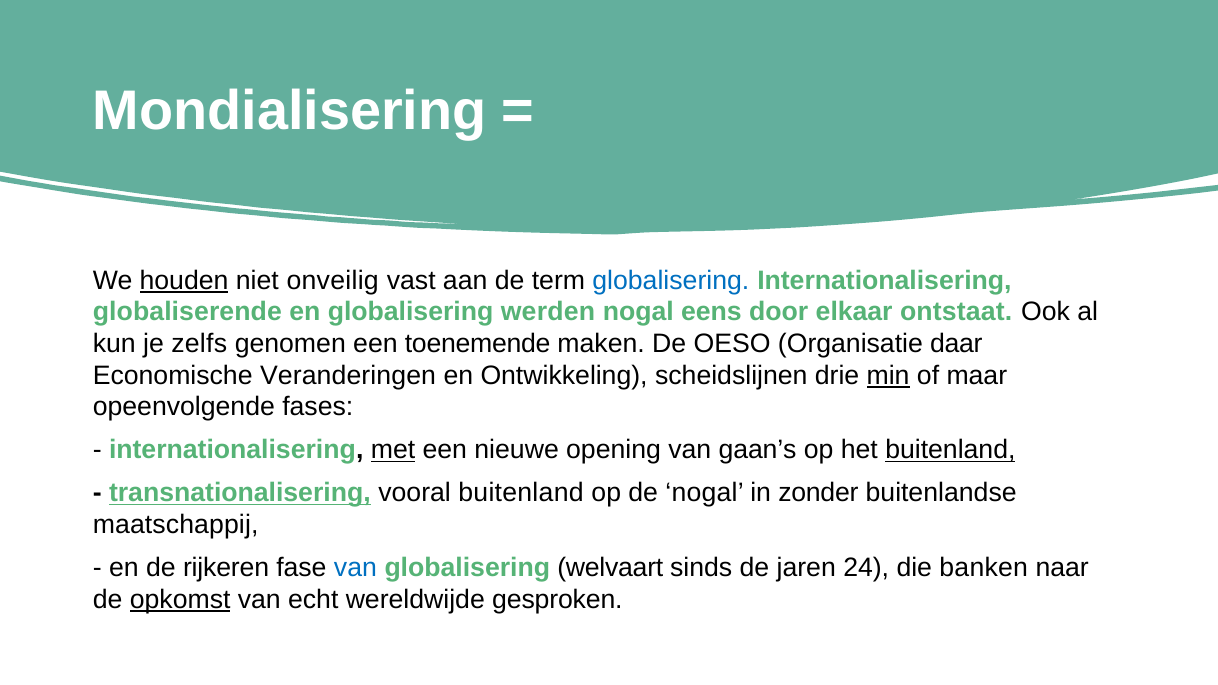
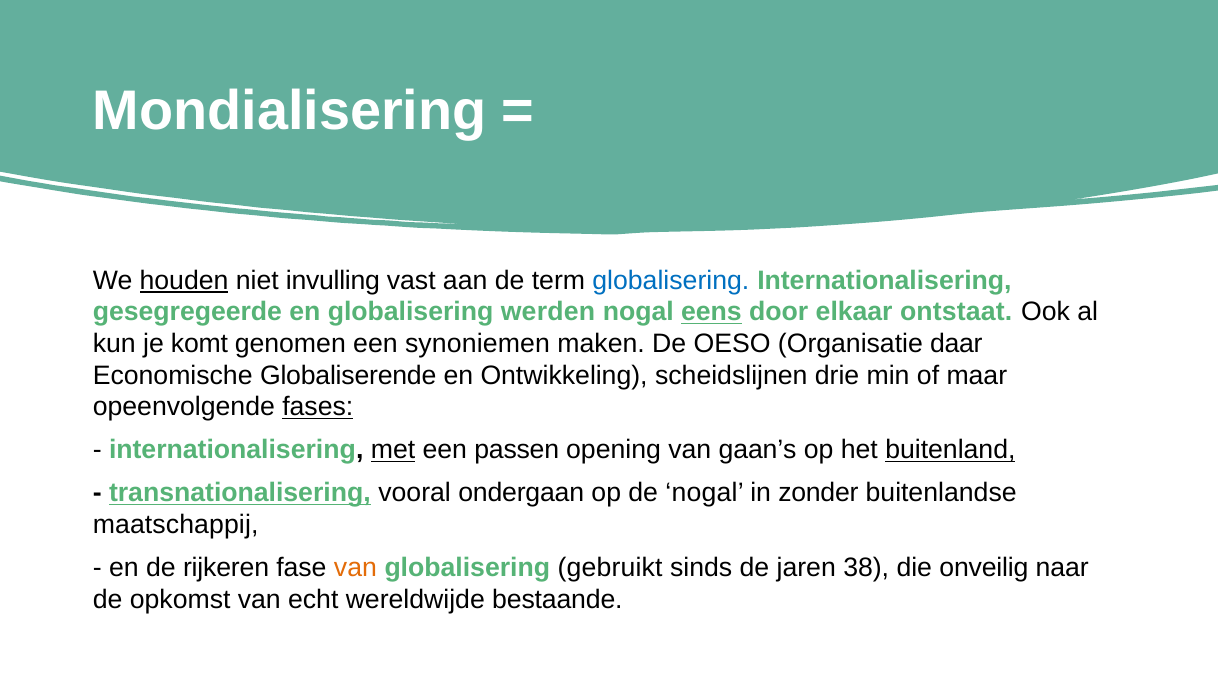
onveilig: onveilig -> invulling (333, 281)
globaliserende: globaliserende -> gesegregeerde (187, 312)
eens underline: none -> present (711, 312)
zelfs: zelfs -> komt (199, 344)
toenemende: toenemende -> synoniemen (477, 344)
Veranderingen: Veranderingen -> Globaliserende (348, 375)
min underline: present -> none (888, 375)
fases underline: none -> present (318, 407)
nieuwe: nieuwe -> passen (517, 450)
vooral buitenland: buitenland -> ondergaan (521, 493)
van colour: blue -> orange (355, 568)
welvaart: welvaart -> gebruikt (610, 568)
24: 24 -> 38 (866, 568)
banken: banken -> onveilig (984, 568)
opkomst underline: present -> none (180, 600)
gesproken: gesproken -> bestaande (557, 600)
